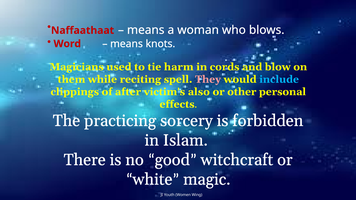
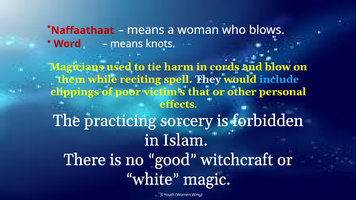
They colour: pink -> white (208, 79)
after: after -> poor (128, 92)
also: also -> that (199, 92)
